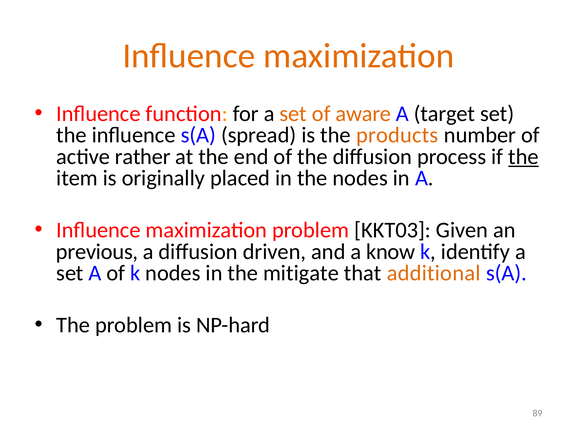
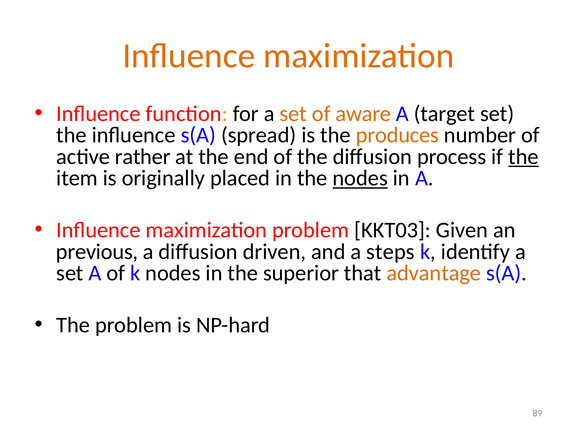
products: products -> produces (397, 135)
nodes underline: none -> present (360, 178)
know: know -> steps (390, 252)
mitigate: mitigate -> superior (301, 273)
additional: additional -> advantage (434, 273)
